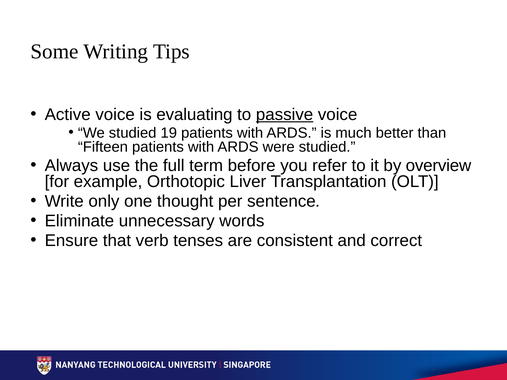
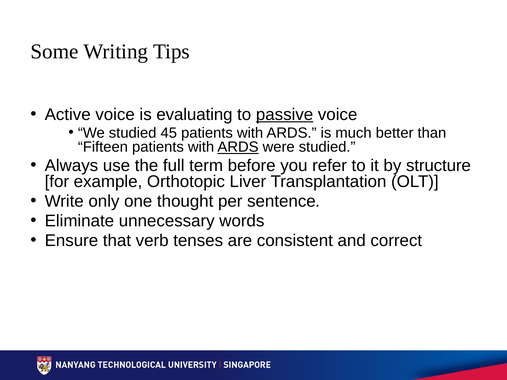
19: 19 -> 45 (169, 133)
ARDS underline: none -> present (238, 147)
overview: overview -> structure (438, 166)
